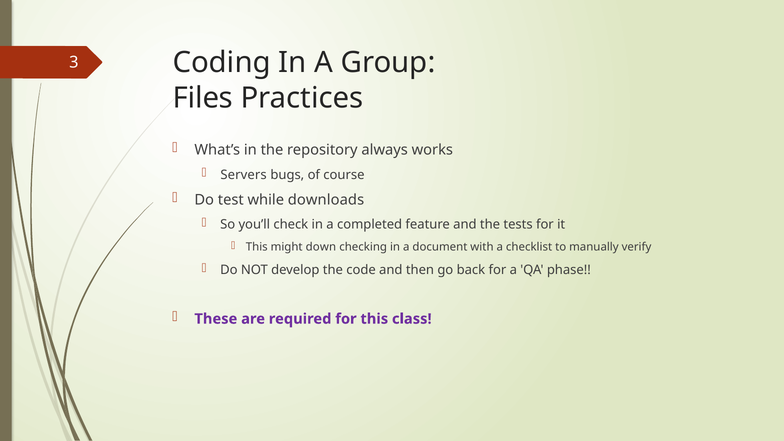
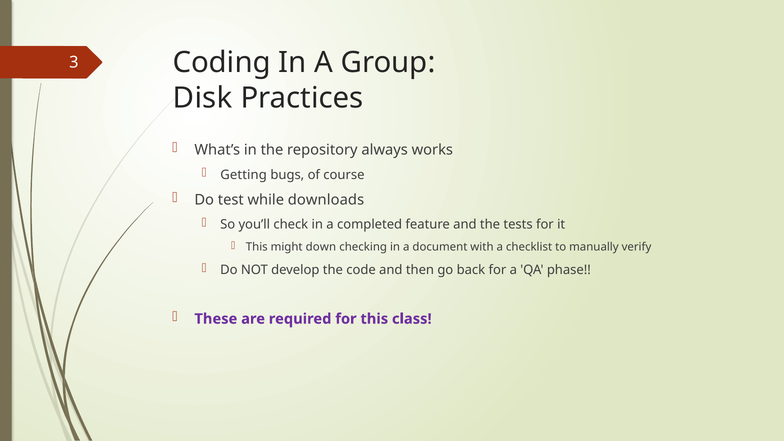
Files: Files -> Disk (203, 98)
Servers: Servers -> Getting (244, 175)
